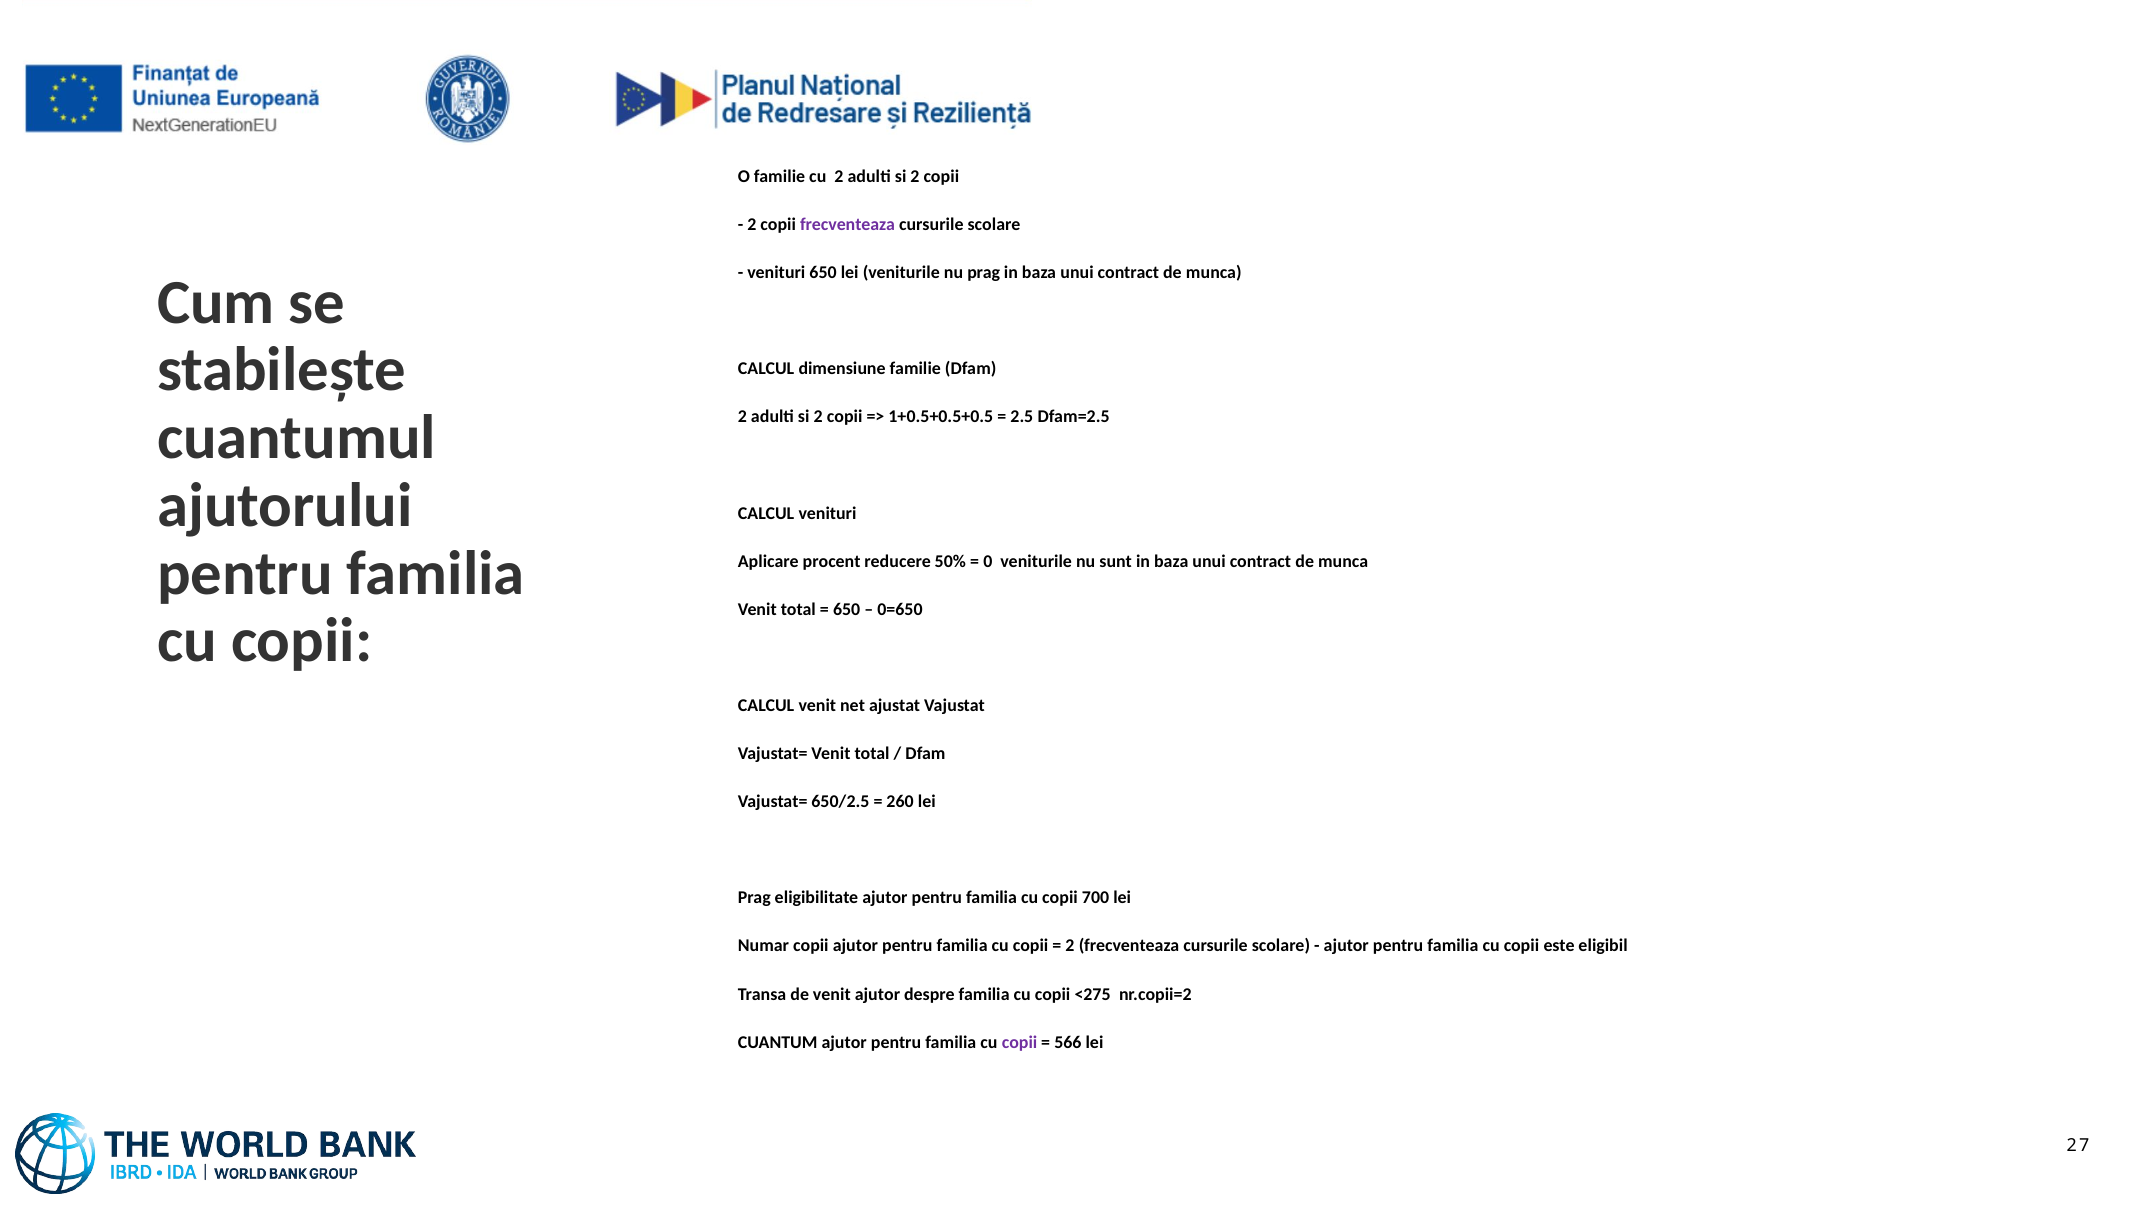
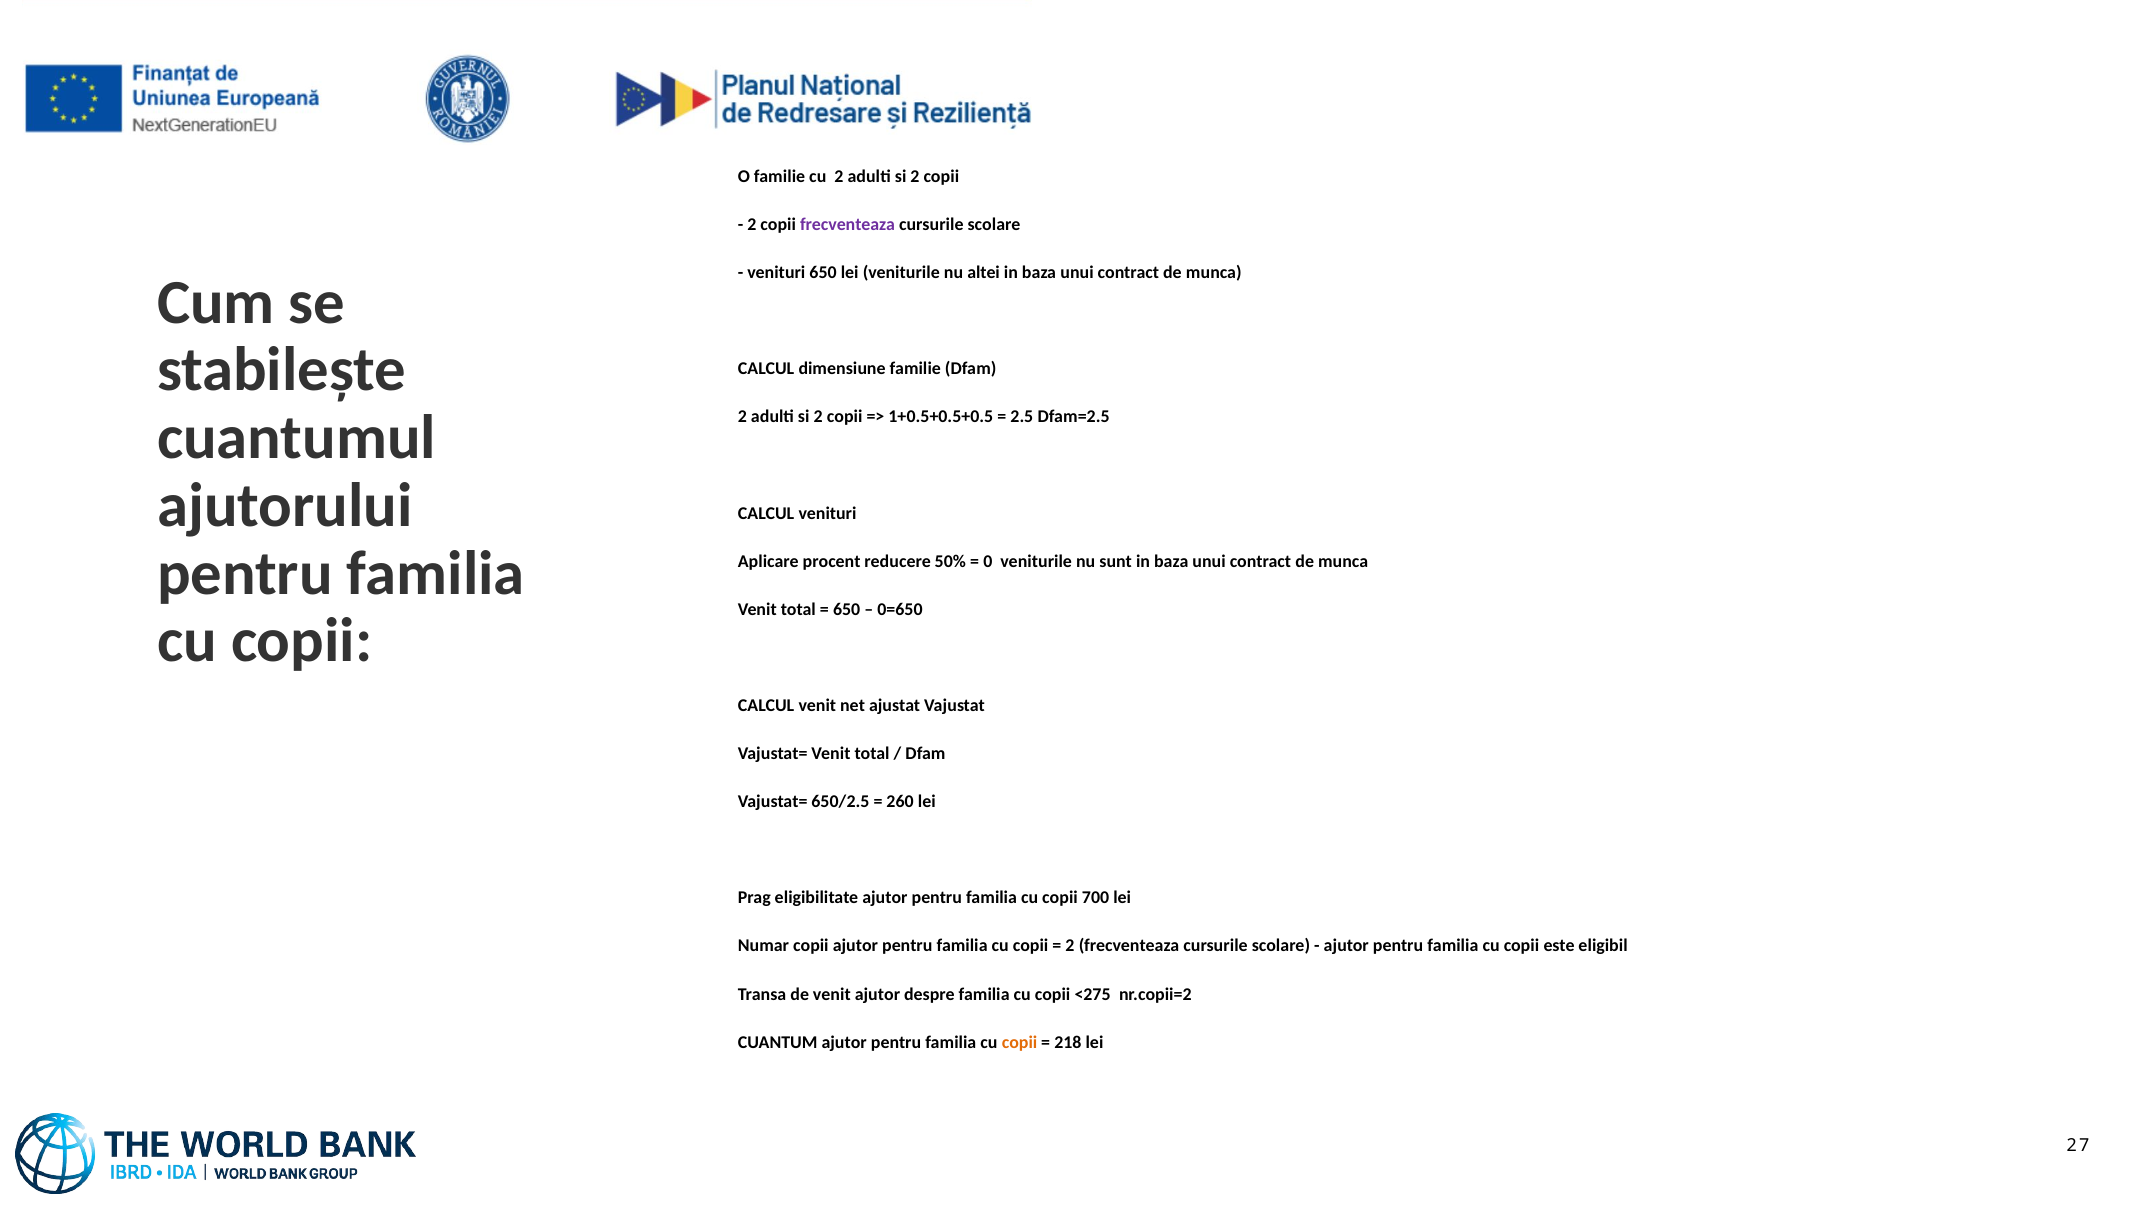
nu prag: prag -> altei (984, 273)
copii colour: purple -> orange (1020, 1043)
566: 566 -> 218 (1068, 1043)
